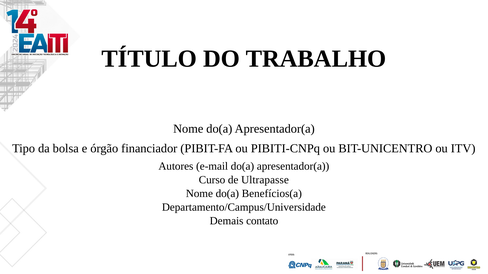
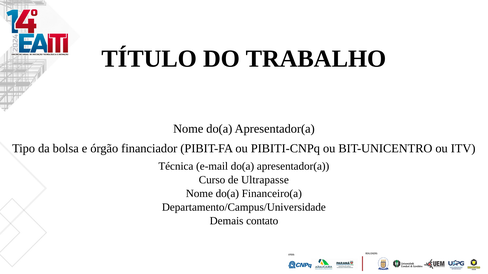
Autores: Autores -> Técnica (176, 166)
Benefícios(a: Benefícios(a -> Financeiro(a (272, 194)
